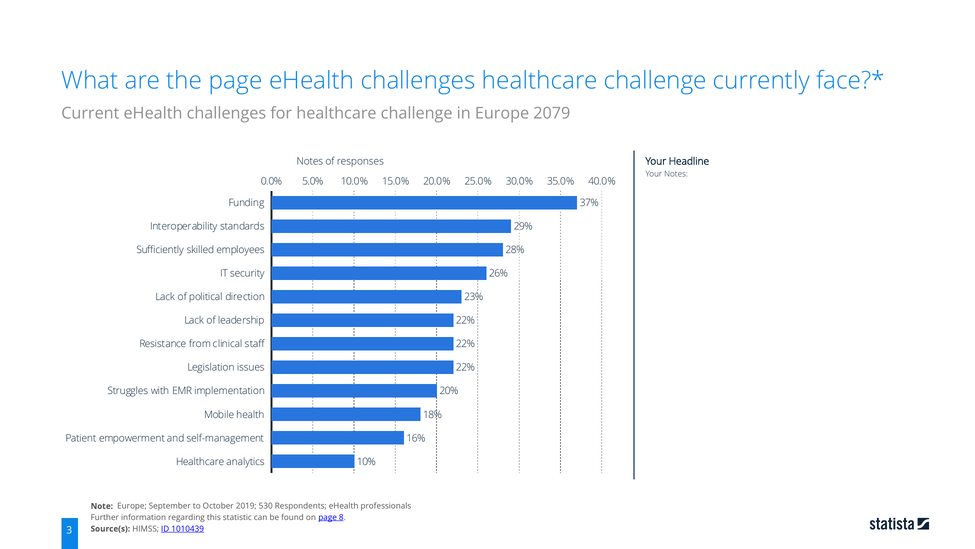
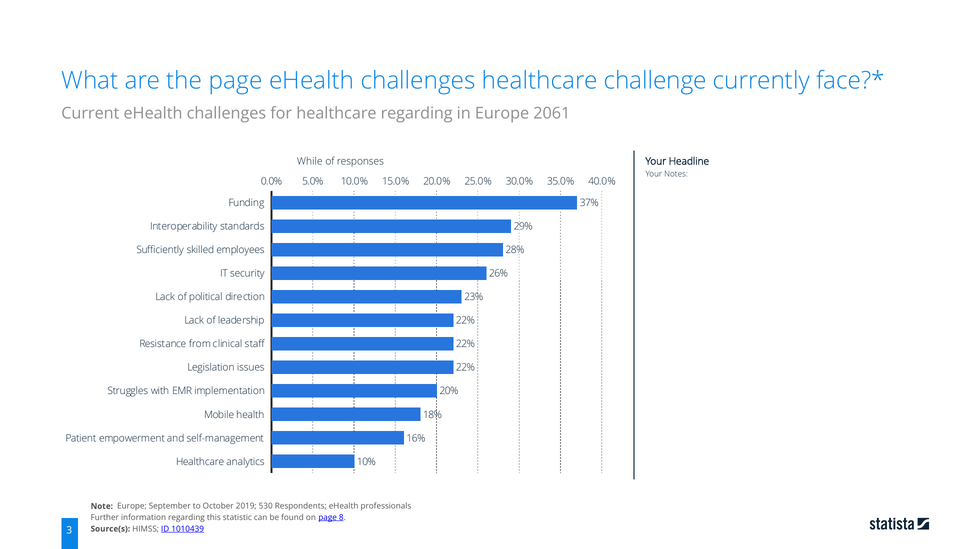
for healthcare challenge: challenge -> regarding (417, 113)
2079: 2079 -> 2061 (552, 113)
Notes: Notes -> While (310, 161)
